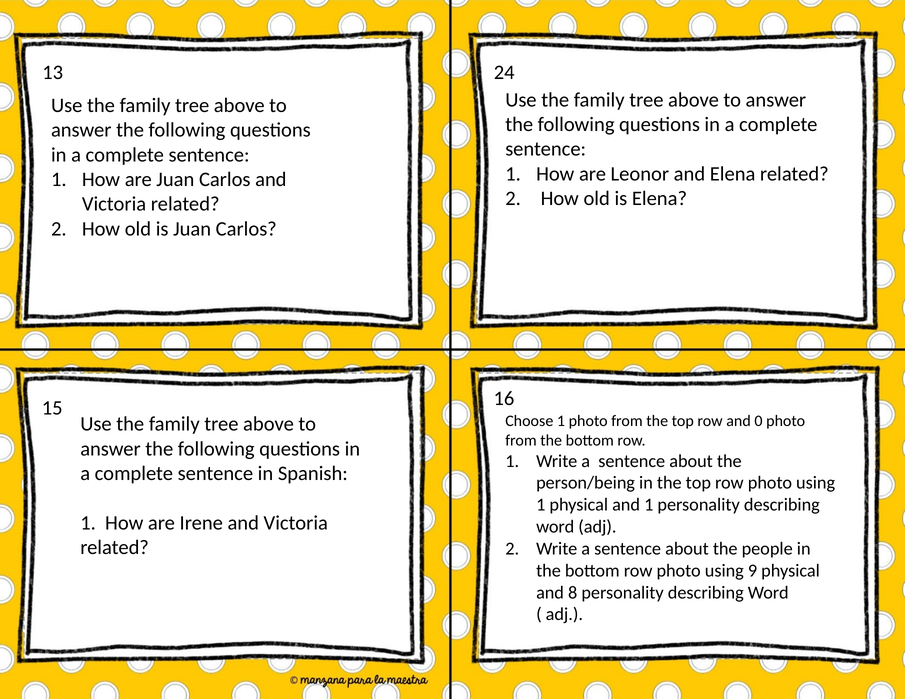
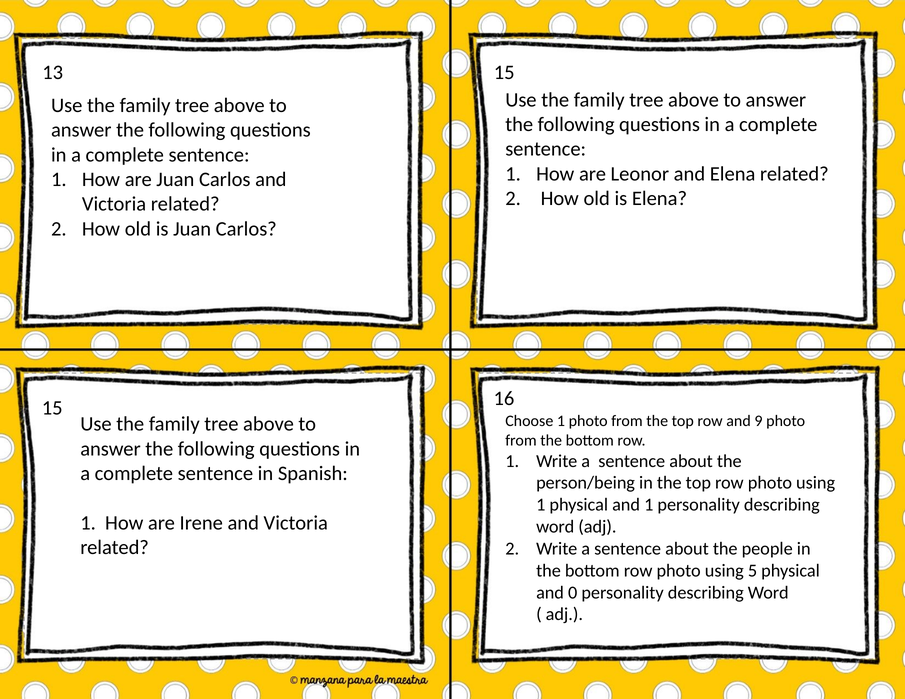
13 24: 24 -> 15 (504, 72)
0: 0 -> 9 (759, 421)
9: 9 -> 5 (753, 571)
8: 8 -> 0 (573, 593)
